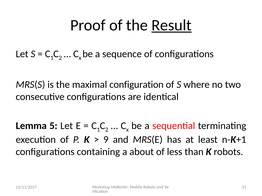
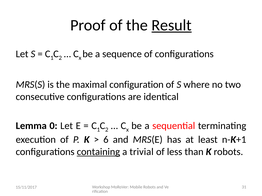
5: 5 -> 0 (53, 126)
9: 9 -> 6 (106, 140)
containing underline: none -> present (98, 152)
about: about -> trivial (142, 152)
